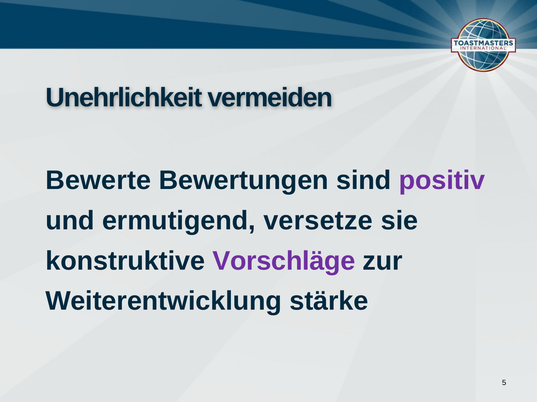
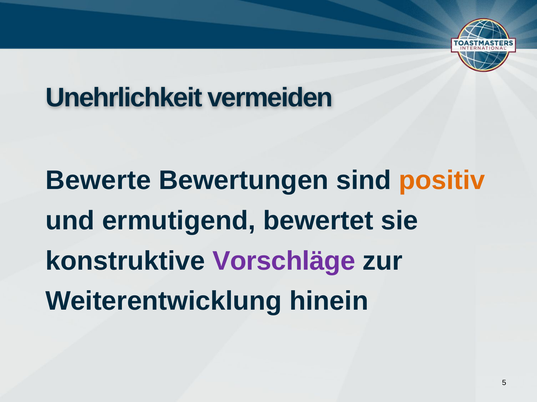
positiv colour: purple -> orange (442, 181)
versetze: versetze -> bewertet (318, 221)
stärke: stärke -> hinein (329, 302)
